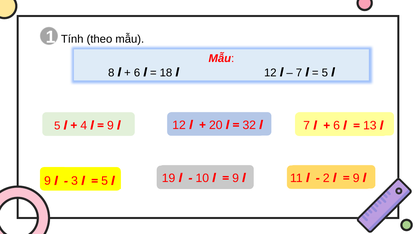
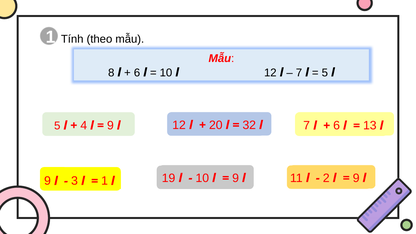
18: 18 -> 10 (166, 73)
5: 5 -> 1 (105, 181)
